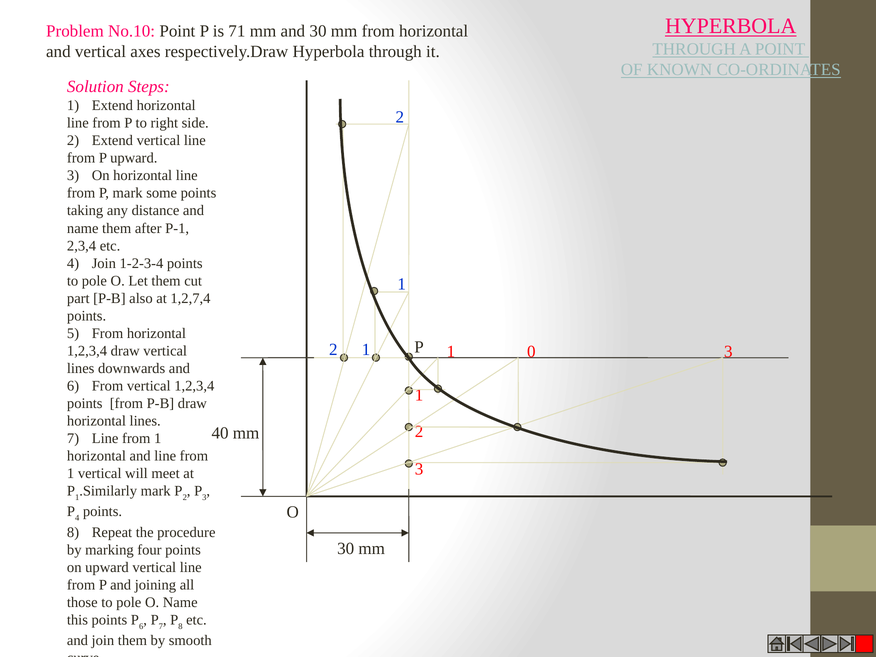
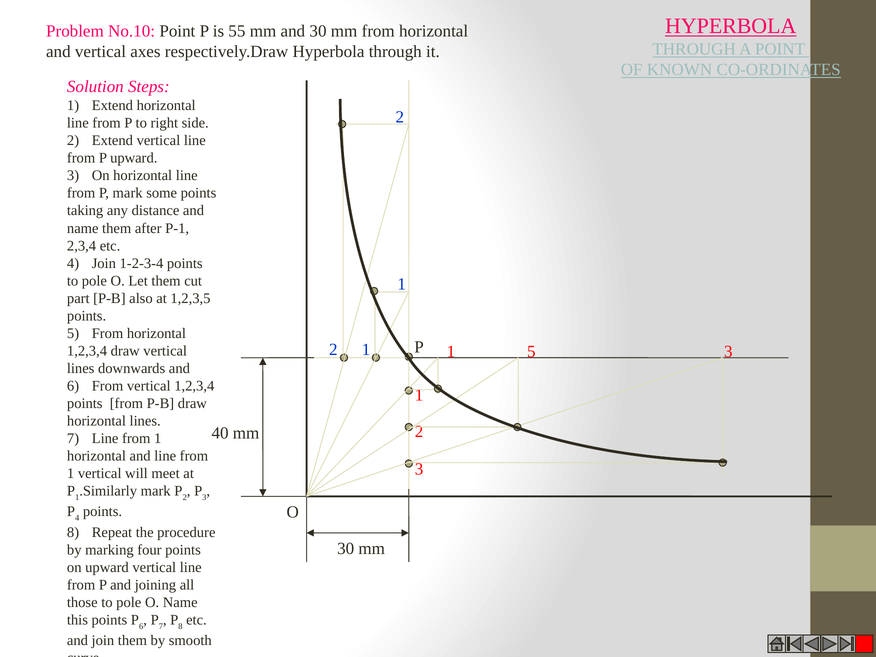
71: 71 -> 55 (237, 31)
1,2,7,4: 1,2,7,4 -> 1,2,3,5 (190, 298)
1 0: 0 -> 5 (531, 352)
